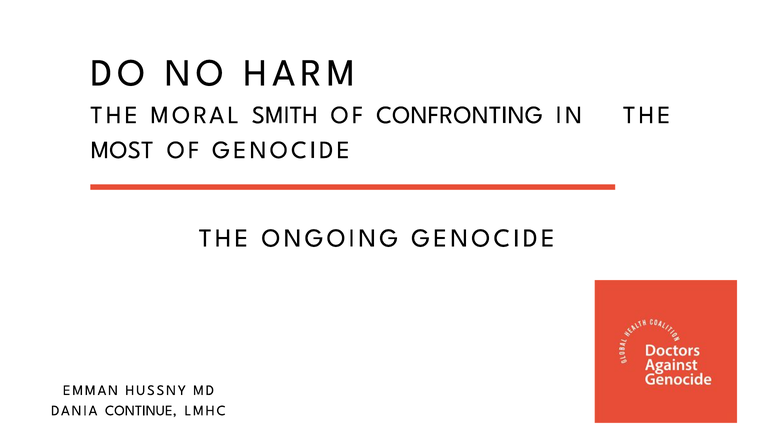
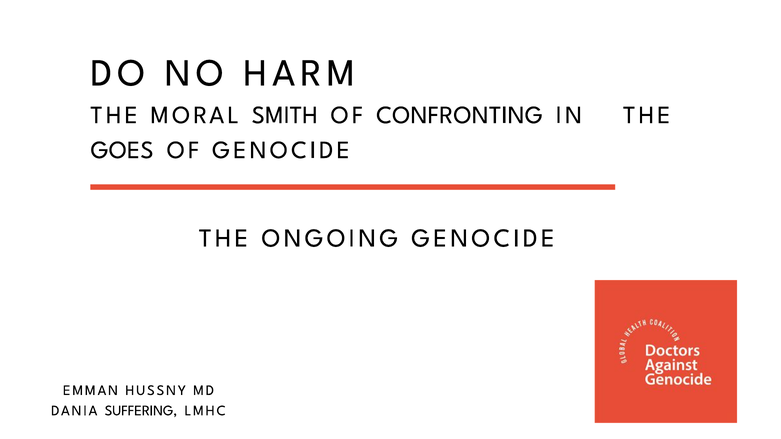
MOST: MOST -> GOES (122, 150)
CONTINUE: CONTINUE -> SUFFERING (141, 411)
